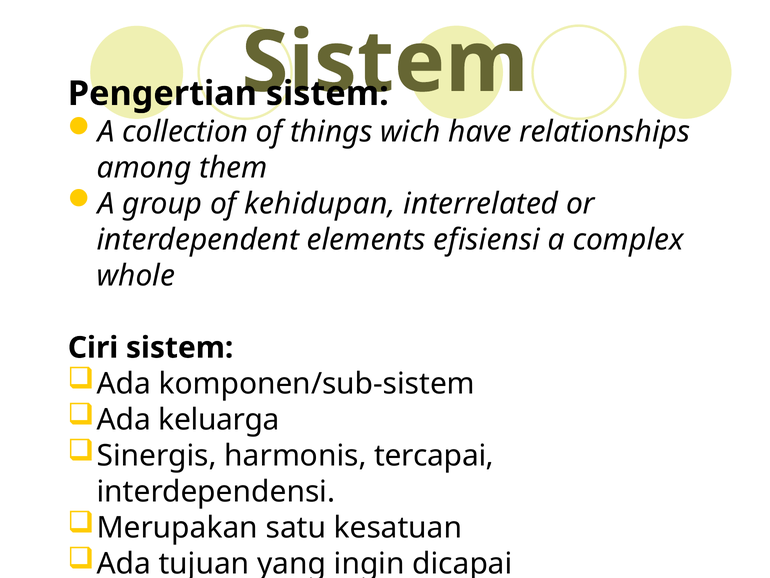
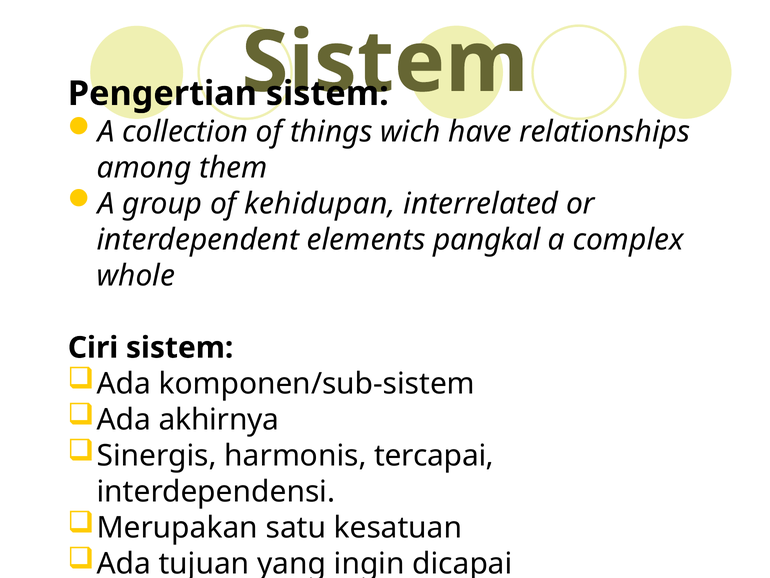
efisiensi: efisiensi -> pangkal (487, 240)
keluarga: keluarga -> akhirnya (219, 419)
